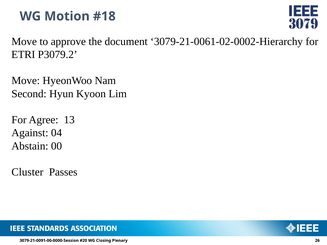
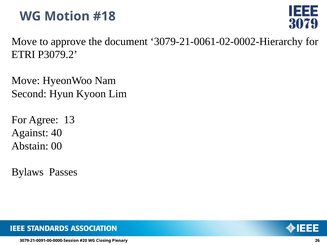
04: 04 -> 40 (57, 133)
Cluster: Cluster -> Bylaws (28, 172)
